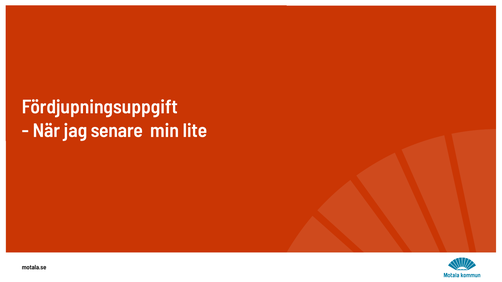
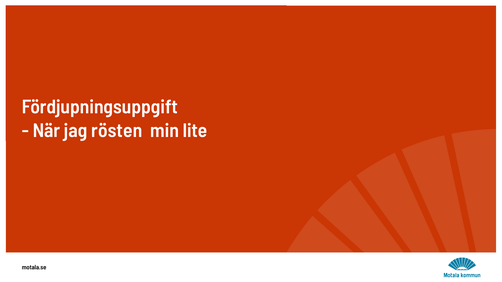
senare: senare -> rösten (117, 131)
